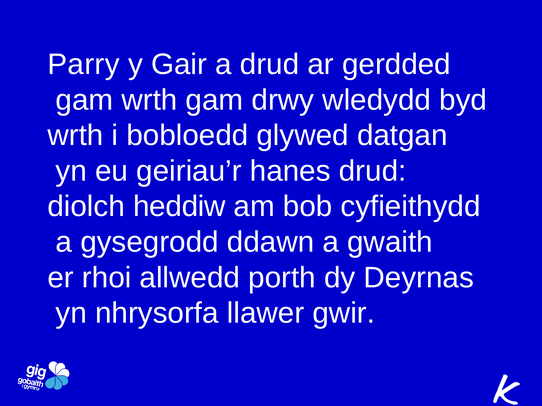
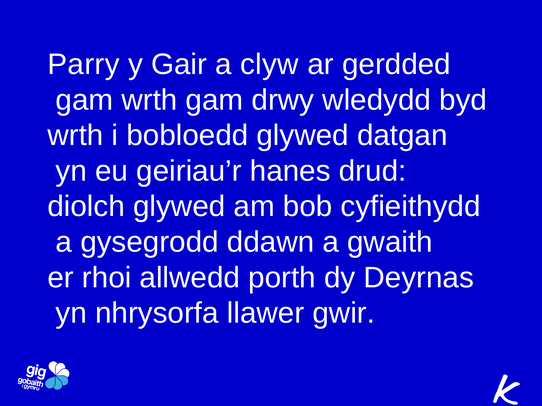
a drud: drud -> clyw (269, 64)
diolch heddiw: heddiw -> glywed (179, 207)
